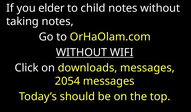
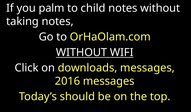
elder: elder -> palm (52, 8)
2054: 2054 -> 2016 (67, 81)
